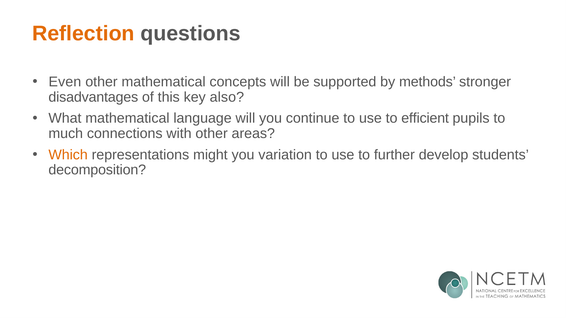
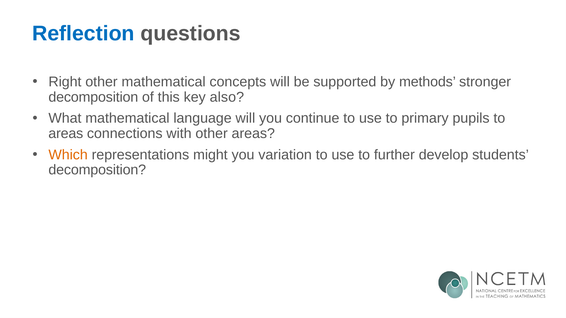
Reflection colour: orange -> blue (83, 33)
Even: Even -> Right (65, 82)
disadvantages: disadvantages -> decomposition (93, 97)
efficient: efficient -> primary (425, 118)
much: much -> areas (66, 134)
